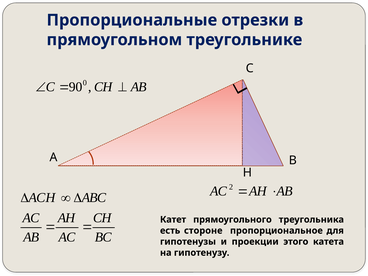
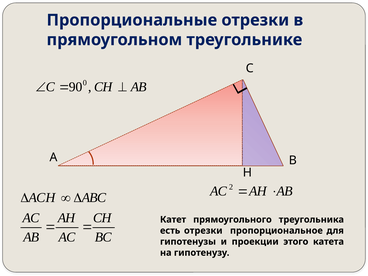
есть стороне: стороне -> отрезки (203, 231)
